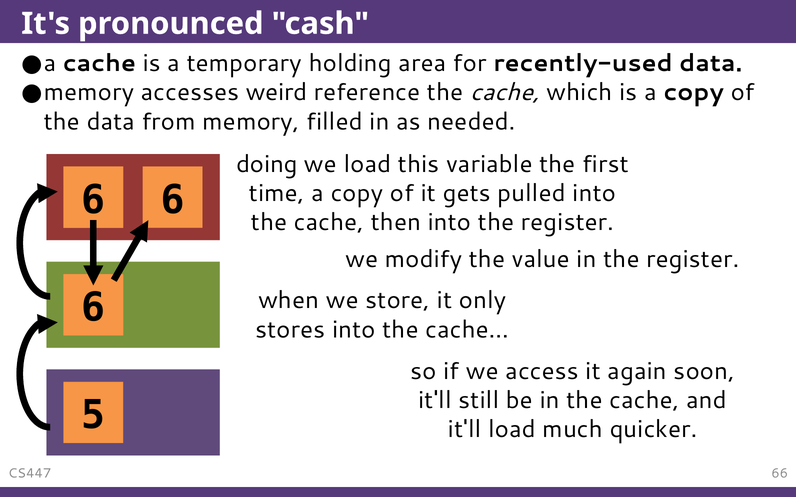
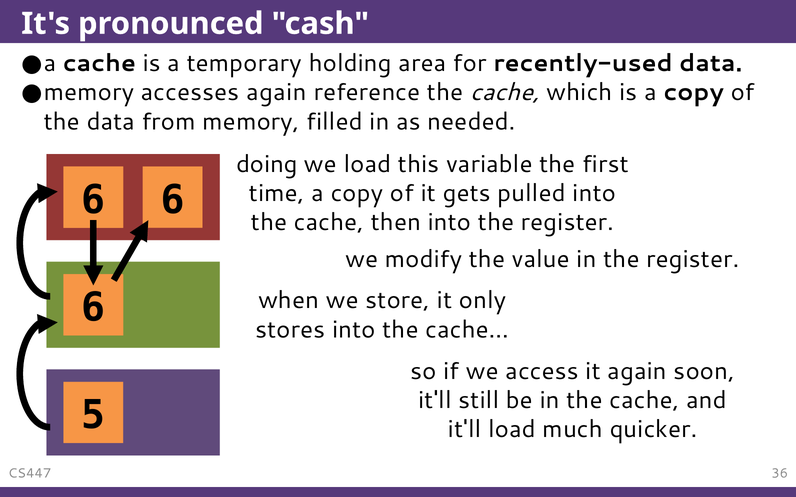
accesses weird: weird -> again (276, 93)
66: 66 -> 36 (780, 474)
